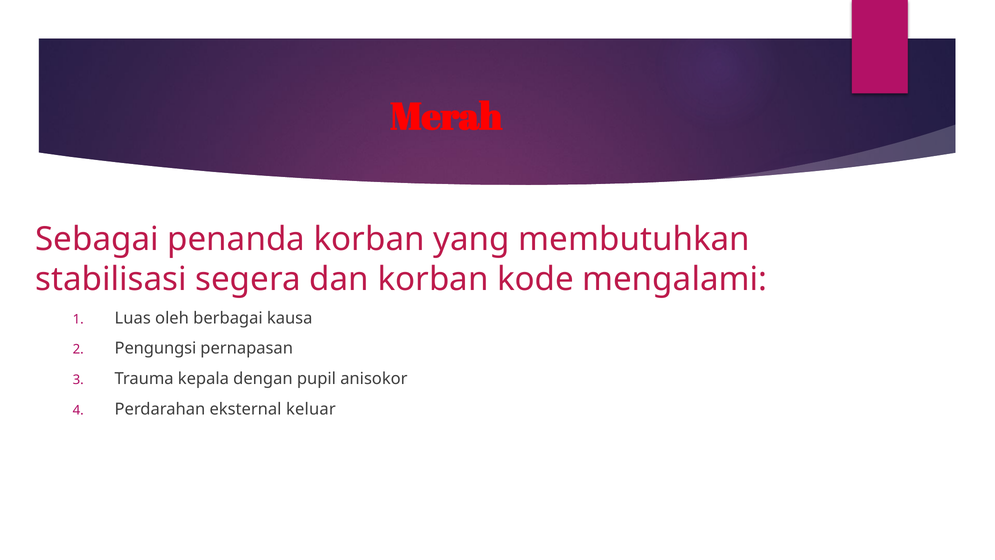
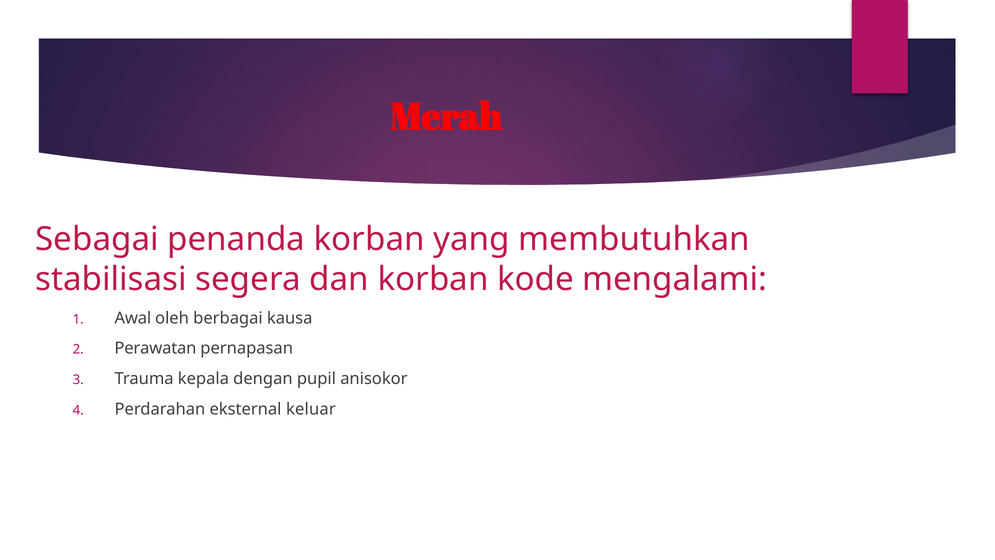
Luas: Luas -> Awal (133, 318)
Pengungsi: Pengungsi -> Perawatan (155, 348)
